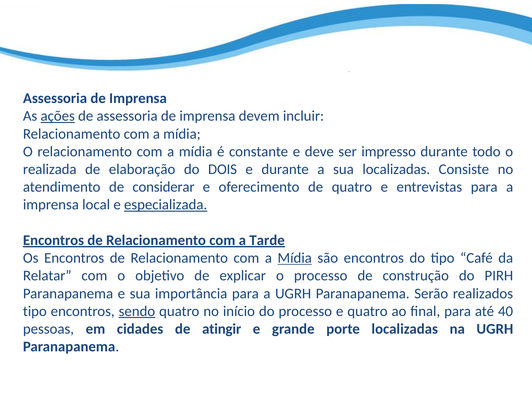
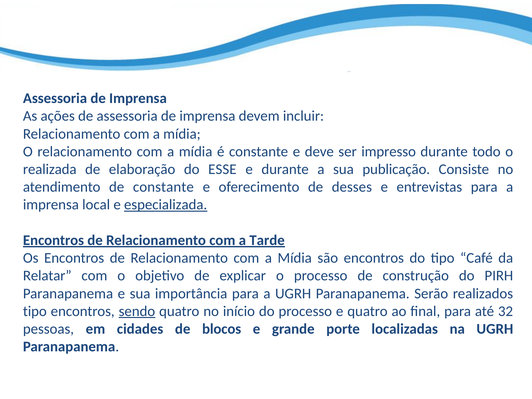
ações underline: present -> none (58, 116)
DOIS: DOIS -> ESSE (222, 169)
sua localizadas: localizadas -> publicação (396, 169)
de considerar: considerar -> constante (163, 187)
de quatro: quatro -> desses (352, 187)
Mídia underline: present -> none (295, 258)
40: 40 -> 32 (506, 311)
atingir: atingir -> blocos (222, 329)
